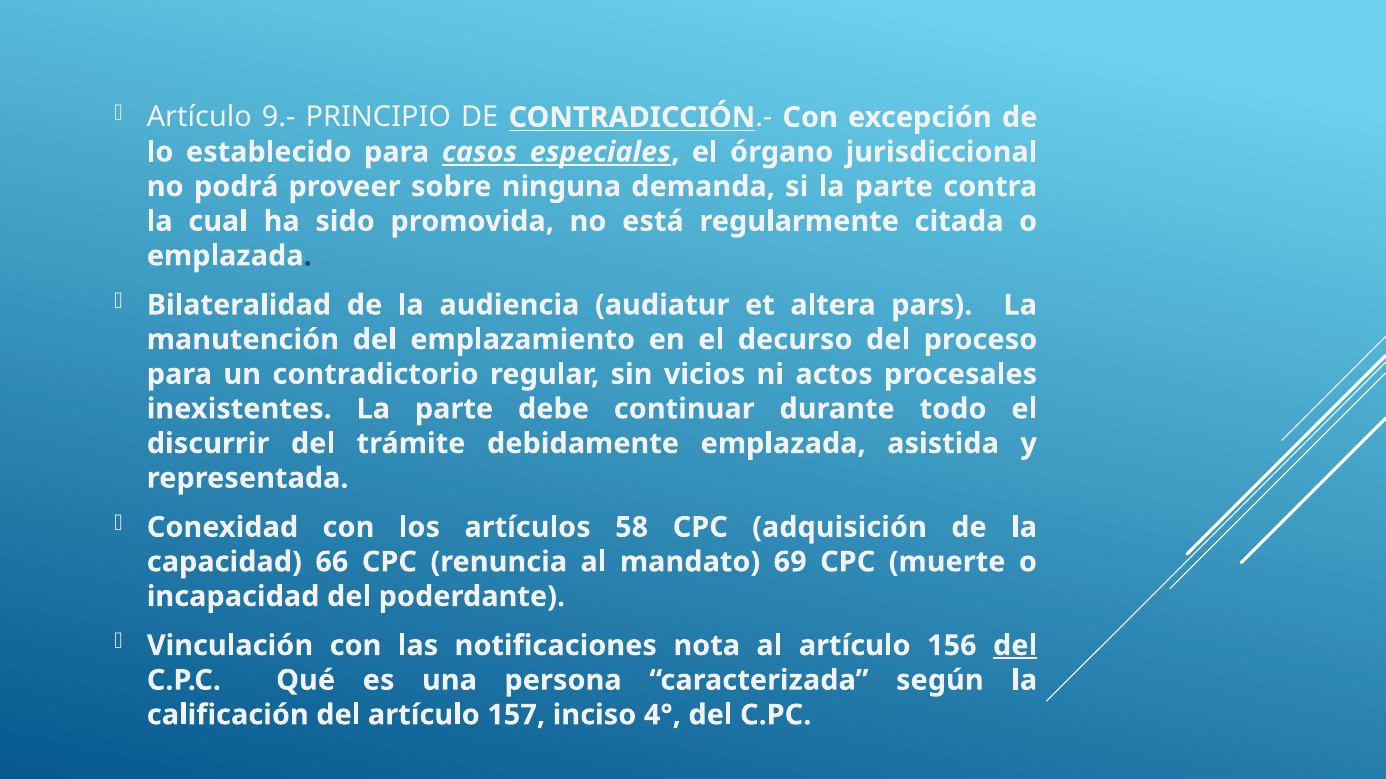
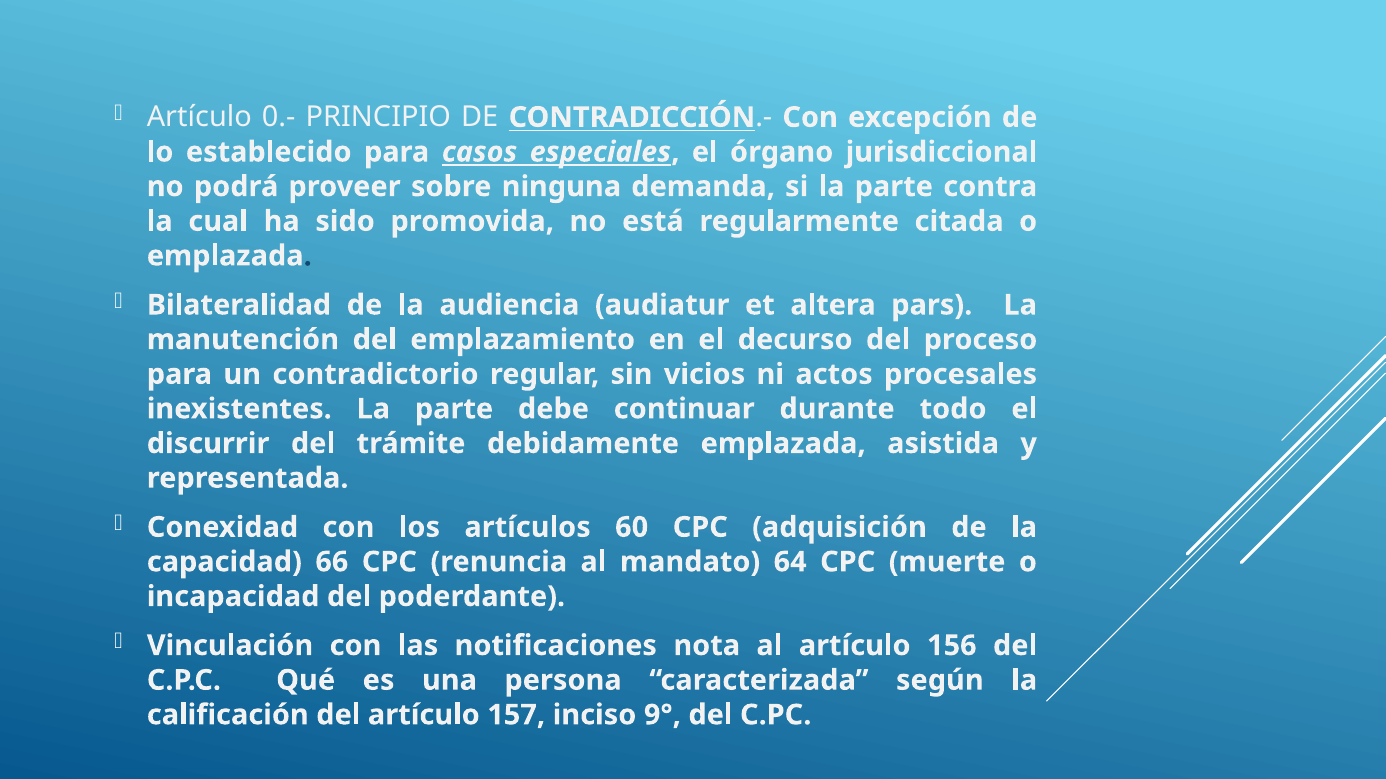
9.-: 9.- -> 0.- (279, 117)
58: 58 -> 60 (632, 528)
69: 69 -> 64 (790, 562)
del underline: present -> none (1015, 646)
4°: 4° -> 9° (662, 715)
